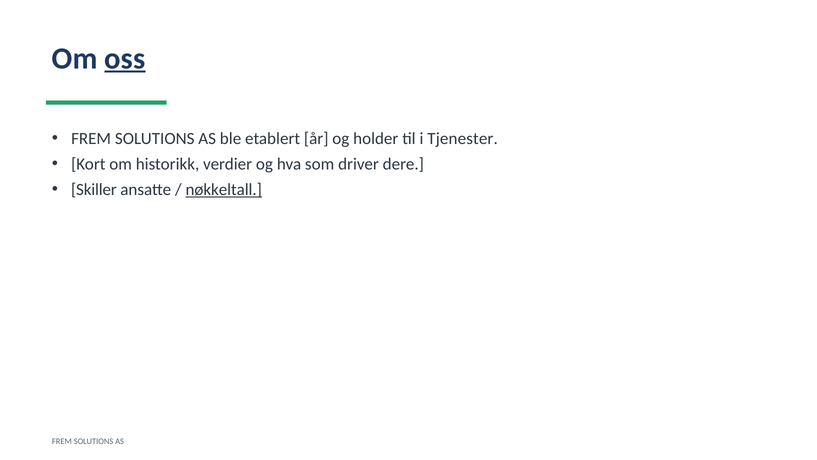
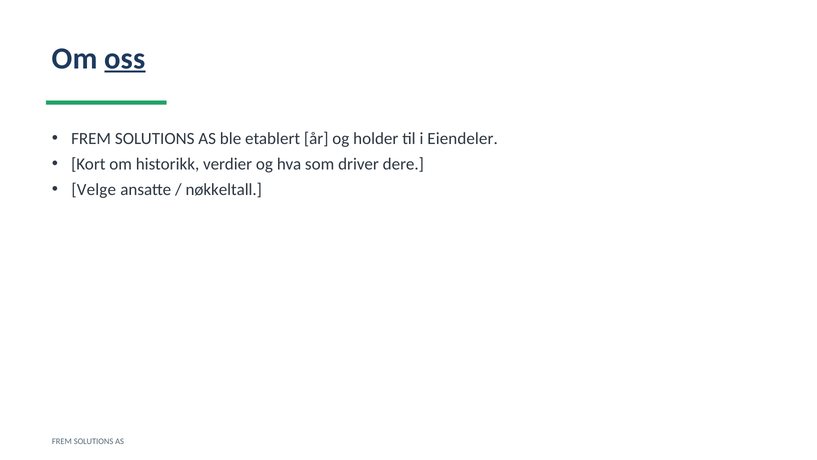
Tjenester: Tjenester -> Eiendeler (463, 138)
Skiller: Skiller -> Velge (94, 189)
nøkkeltall underline: present -> none (224, 189)
